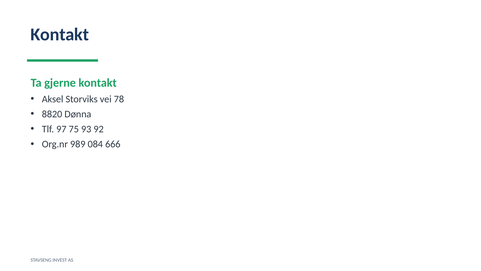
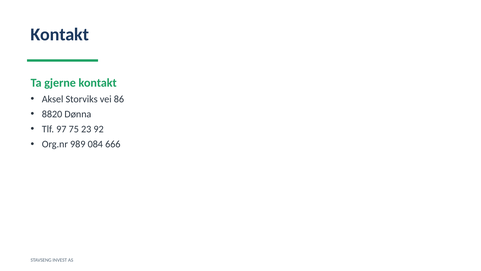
78: 78 -> 86 (119, 99)
93: 93 -> 23 (86, 129)
